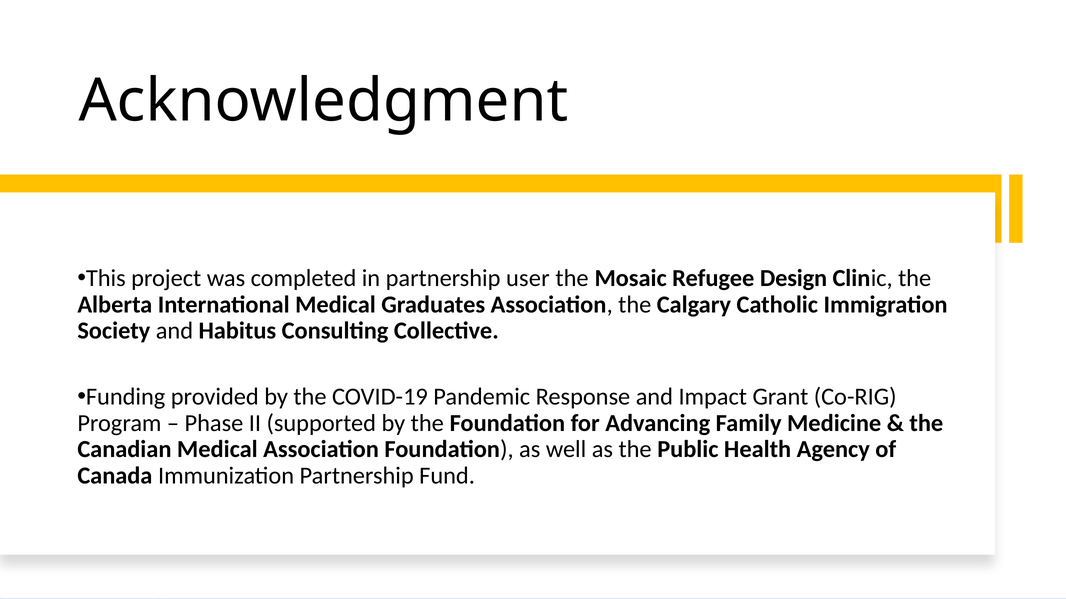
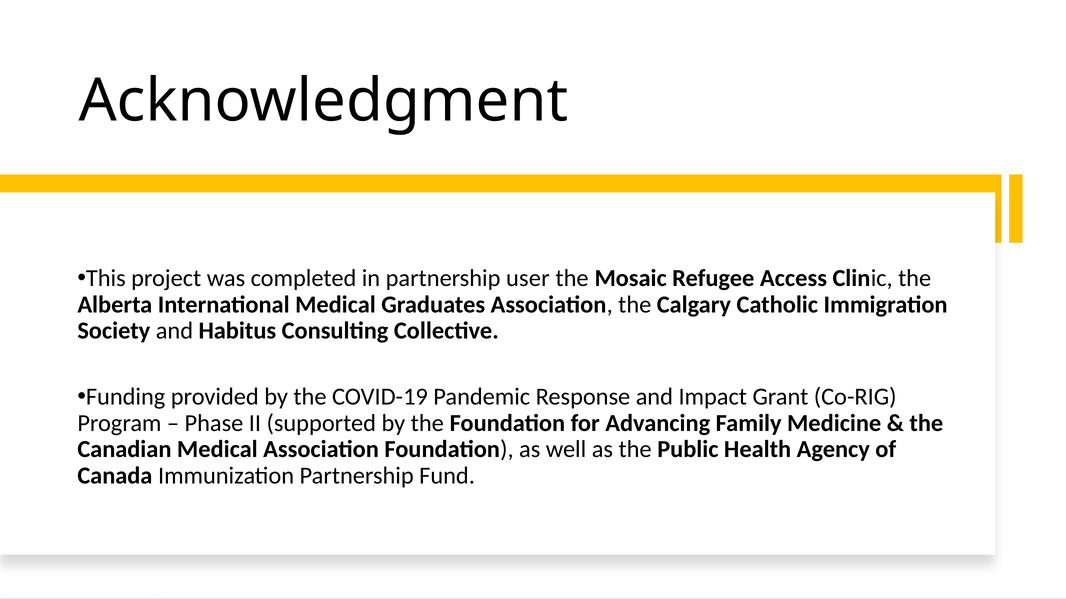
Design: Design -> Access (793, 278)
